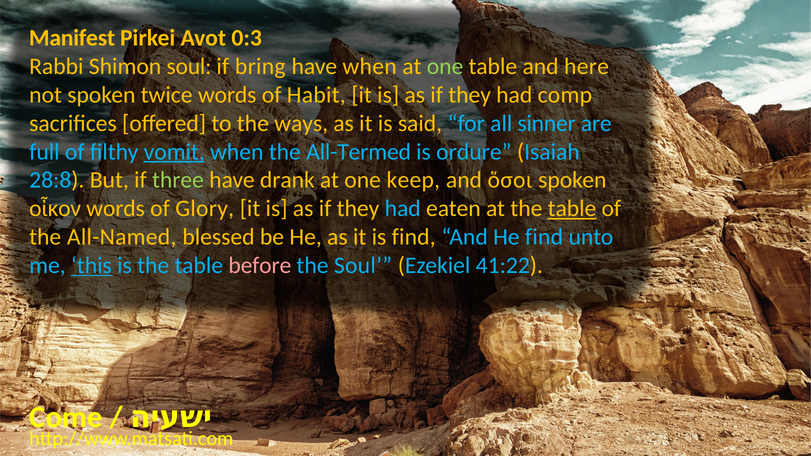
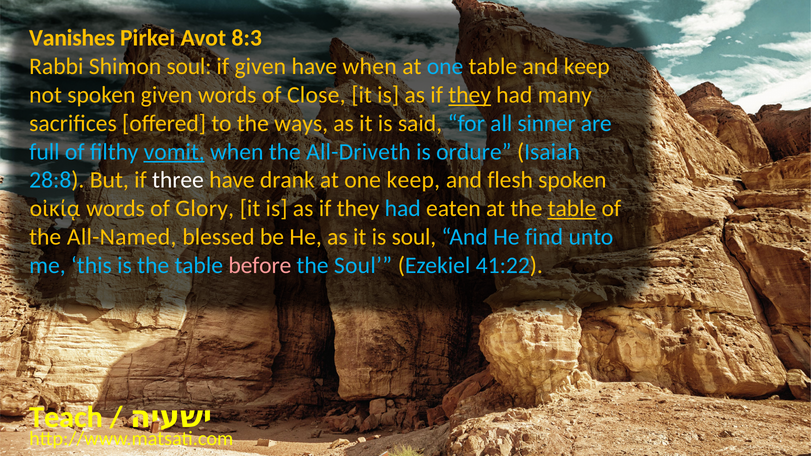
Manifest: Manifest -> Vanishes (72, 38)
0:3: 0:3 -> 8:3 (247, 38)
if bring: bring -> given (260, 67)
one colour: light green -> light blue (445, 67)
and here: here -> keep (587, 67)
spoken twice: twice -> given (167, 95)
Habit: Habit -> Close (316, 95)
they underline: none -> present (470, 95)
comp: comp -> many (565, 95)
All-Termed: All-Termed -> All-Driveth (358, 152)
three colour: light green -> white (178, 180)
ὅσοι: ὅσοι -> flesh (510, 180)
οἶκον: οἶκον -> οἰκίᾳ (55, 209)
is find: find -> soul (414, 237)
this underline: present -> none (91, 265)
Come: Come -> Teach (66, 417)
